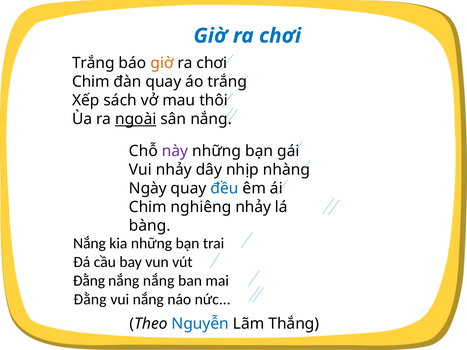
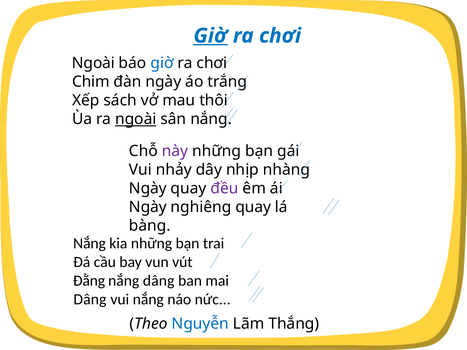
Giờ underline: none -> present (211, 36)
Trắng: Trắng -> Ngoài (93, 63)
giờ colour: orange -> blue (162, 63)
đàn quay: quay -> ngày (163, 82)
đều colour: blue -> purple (225, 188)
Chim: Chim -> Ngày (148, 207)
nghiêng nhảy: nhảy -> quay (253, 207)
nắng nắng: nắng -> dâng (159, 281)
Đằng: Đằng -> Dâng (90, 300)
